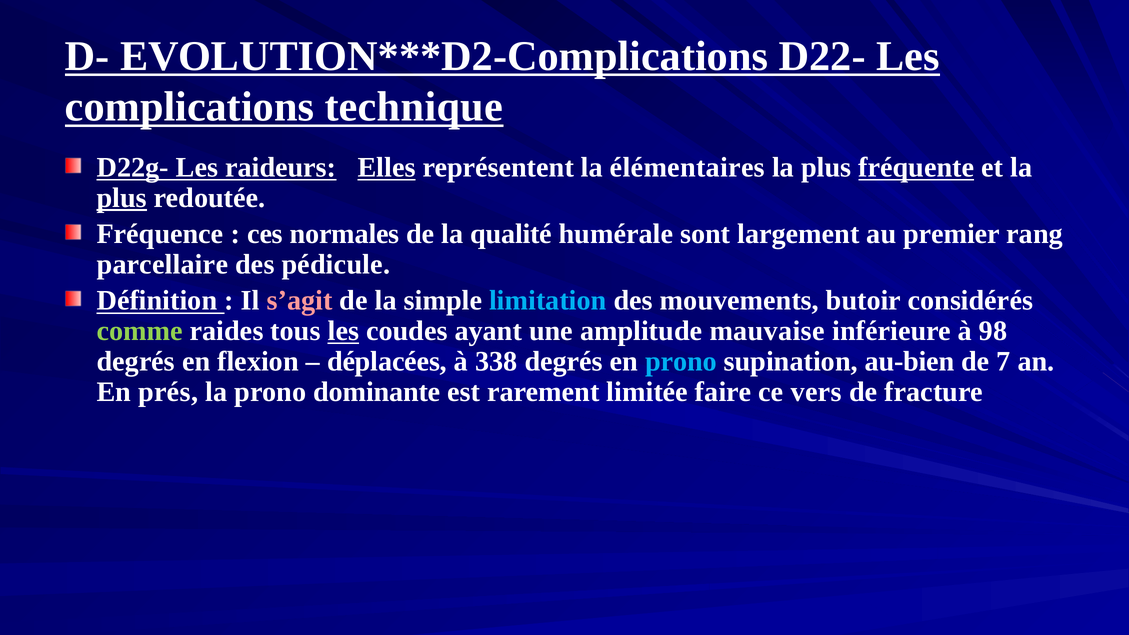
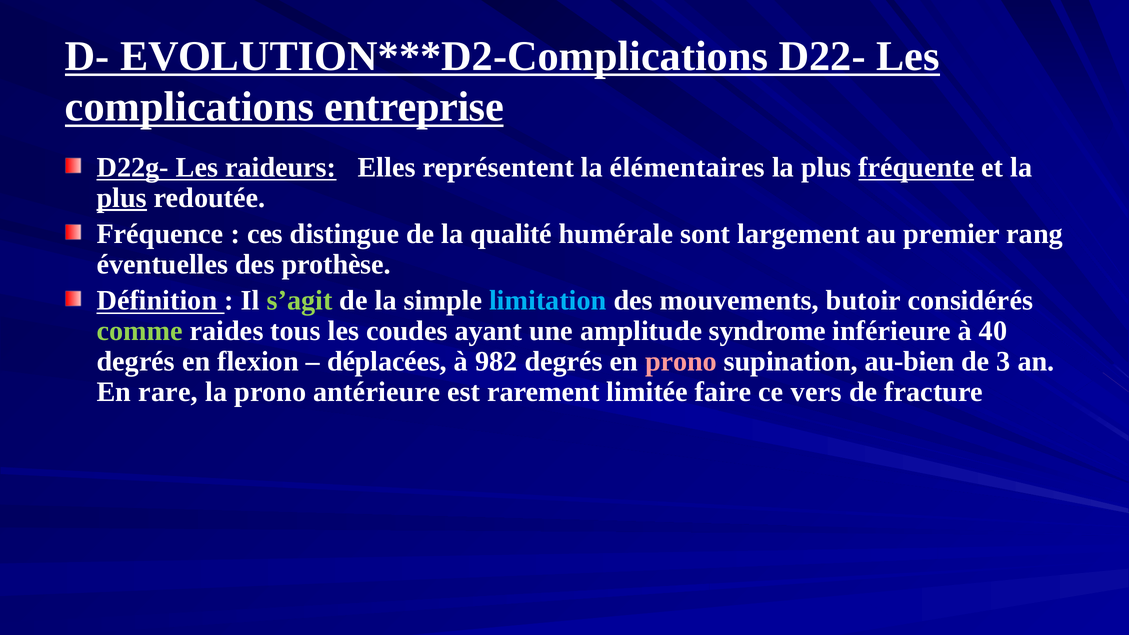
technique: technique -> entreprise (414, 107)
Elles underline: present -> none (387, 167)
normales: normales -> distingue (345, 234)
parcellaire: parcellaire -> éventuelles (162, 265)
pédicule: pédicule -> prothèse (336, 265)
s’agit colour: pink -> light green (300, 301)
les underline: present -> none (343, 331)
mauvaise: mauvaise -> syndrome (767, 331)
98: 98 -> 40 (993, 331)
338: 338 -> 982 (496, 362)
prono colour: light blue -> pink (681, 362)
7: 7 -> 3 (1003, 362)
prés: prés -> rare (168, 392)
dominante: dominante -> antérieure (377, 392)
